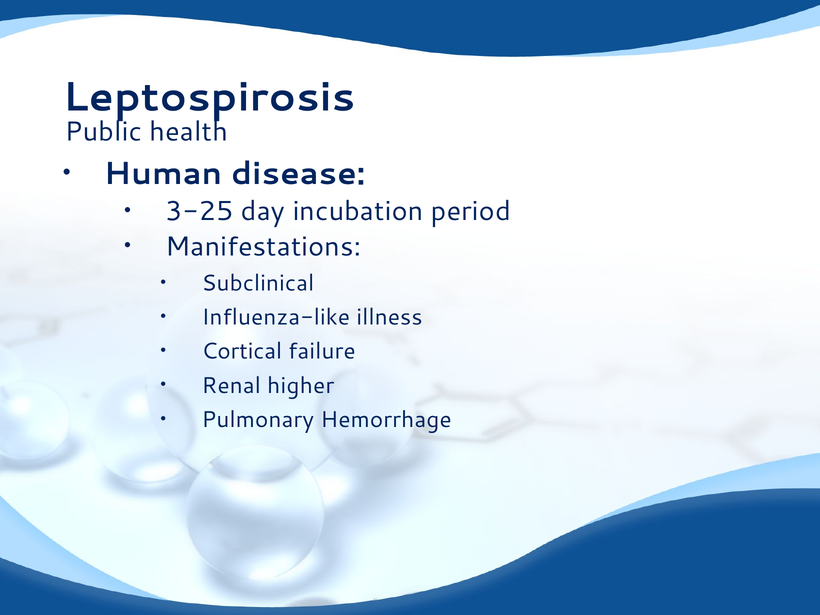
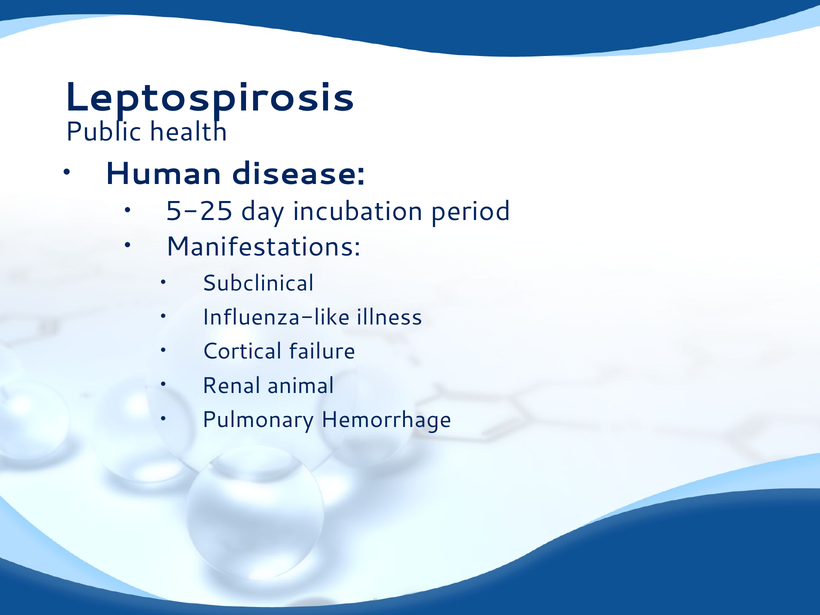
3-25: 3-25 -> 5-25 (199, 211)
higher: higher -> animal (301, 386)
